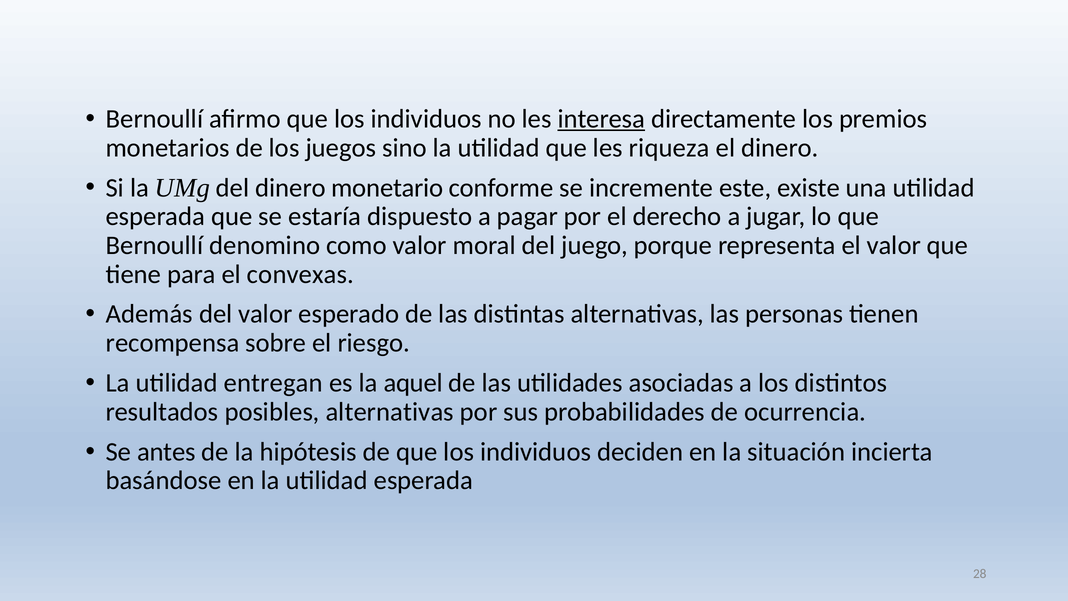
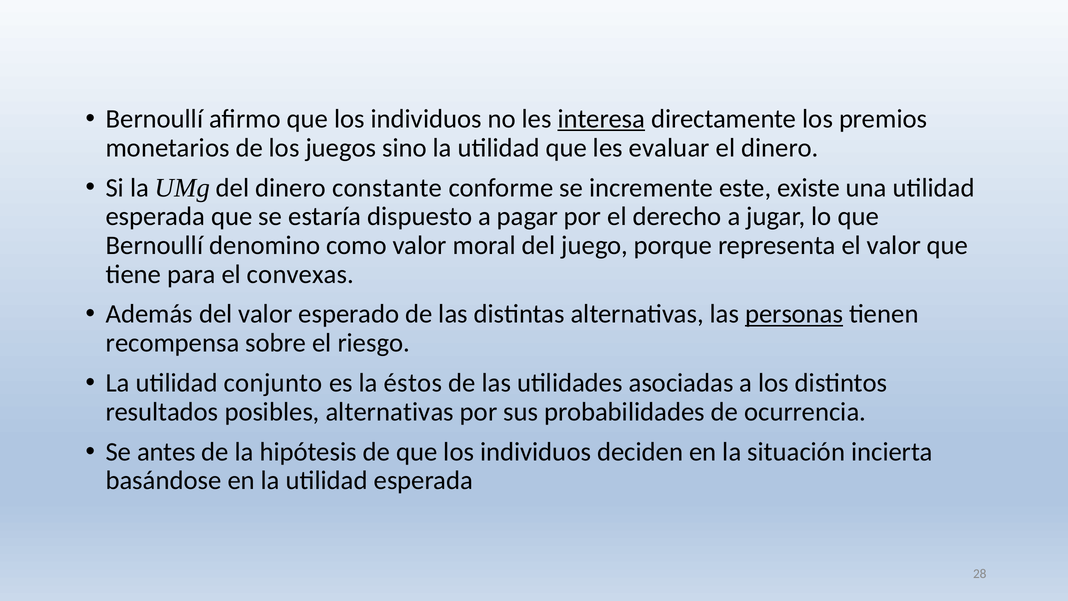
riqueza: riqueza -> evaluar (669, 148)
monetario: monetario -> constante (387, 188)
personas underline: none -> present (794, 314)
entregan: entregan -> conjunto (273, 383)
aquel: aquel -> éstos (413, 383)
